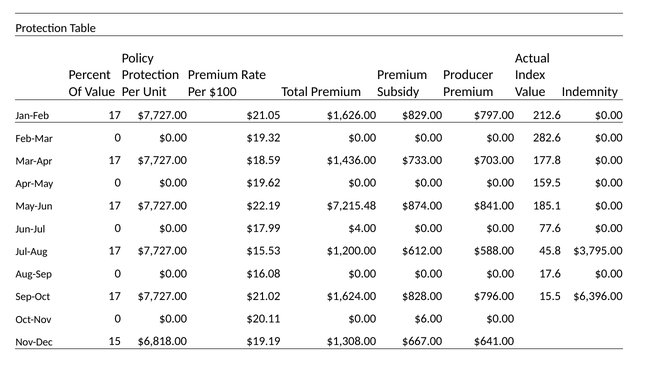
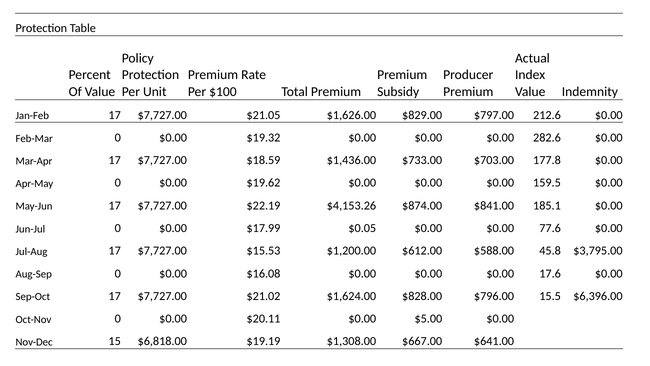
$7,215.48: $7,215.48 -> $4,153.26 (351, 205)
$4.00: $4.00 -> $0.05 (362, 228)
$6.00: $6.00 -> $5.00 (428, 318)
